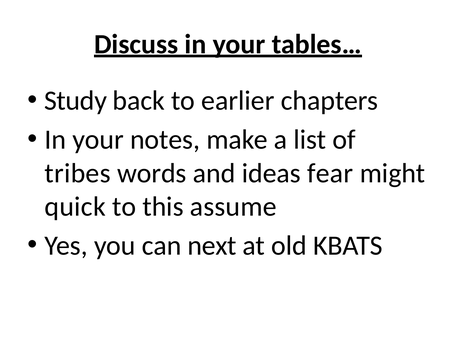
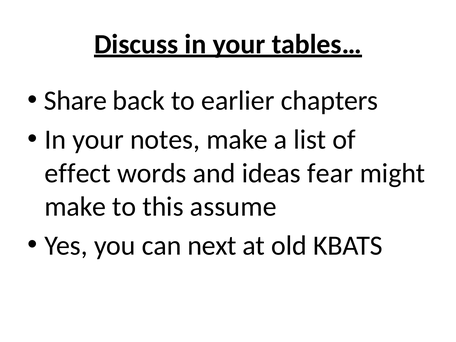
Study: Study -> Share (76, 101)
tribes: tribes -> effect (78, 173)
quick: quick -> make (75, 207)
